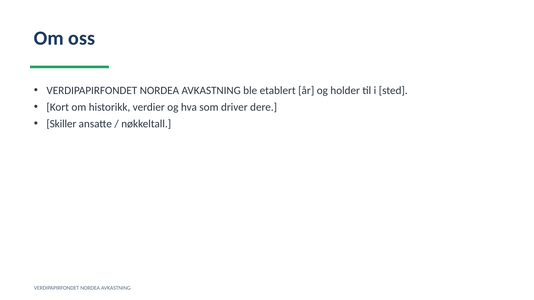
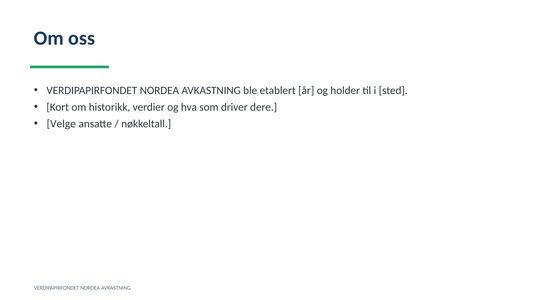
Skiller: Skiller -> Velge (61, 124)
